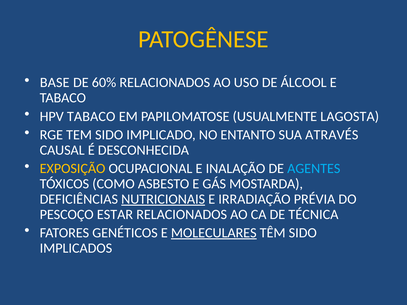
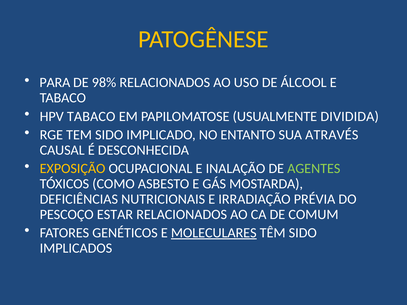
BASE: BASE -> PARA (55, 83)
60%: 60% -> 98% (104, 83)
LAGOSTA: LAGOSTA -> DIVIDIDA (350, 116)
AGENTES colour: light blue -> light green (314, 169)
NUTRICIONAIS underline: present -> none (163, 199)
TÉCNICA: TÉCNICA -> COMUM (313, 215)
